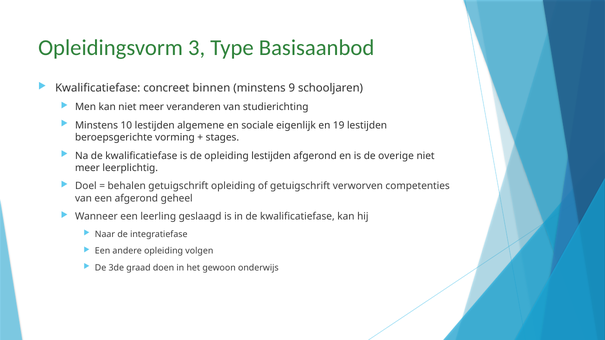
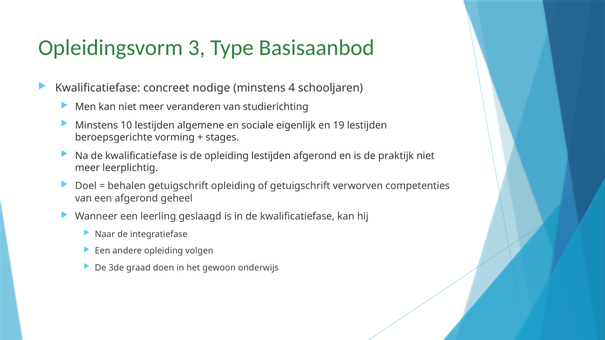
binnen: binnen -> nodige (211, 88)
9: 9 -> 4 (292, 88)
overige: overige -> praktijk (396, 156)
